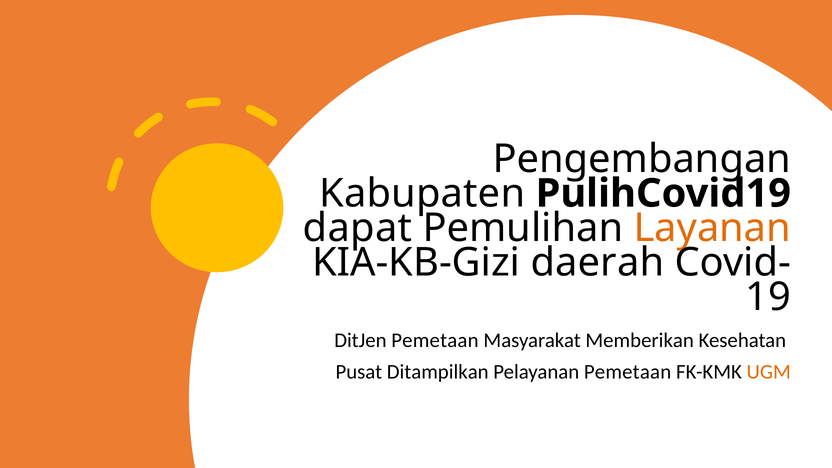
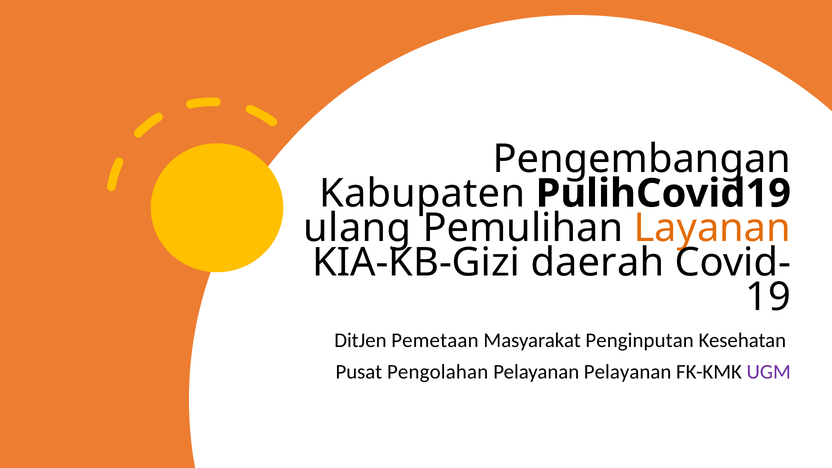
dapat: dapat -> ulang (357, 228)
Memberikan: Memberikan -> Penginputan (640, 341)
Ditampilkan: Ditampilkan -> Pengolahan (438, 372)
Pelayanan Pemetaan: Pemetaan -> Pelayanan (628, 372)
UGM colour: orange -> purple (769, 372)
